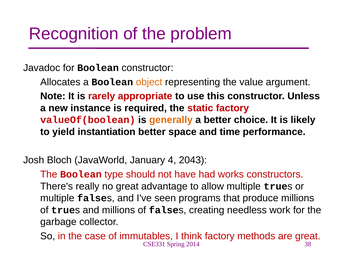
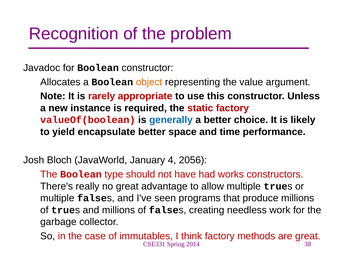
generally colour: orange -> blue (171, 120)
instantiation: instantiation -> encapsulate (106, 132)
2043: 2043 -> 2056 (193, 160)
